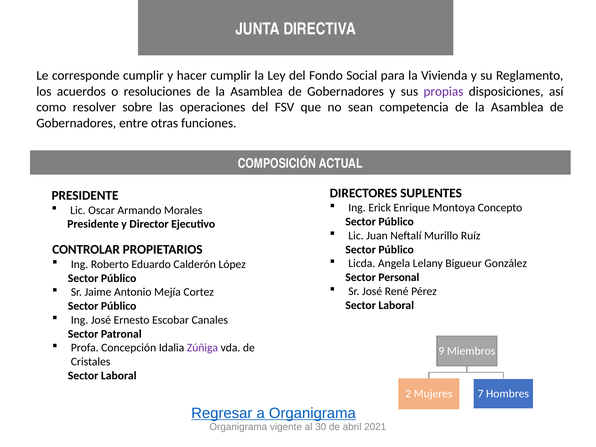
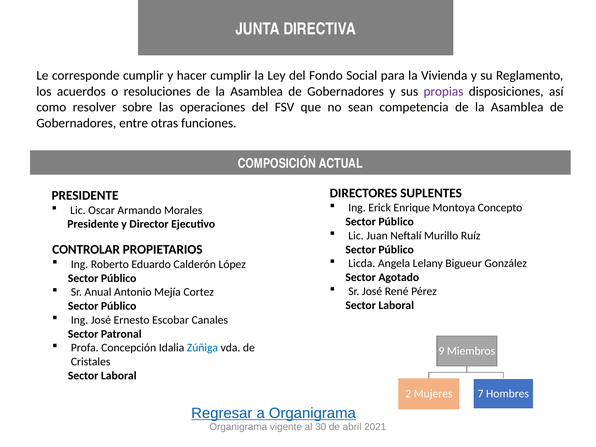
Personal: Personal -> Agotado (399, 277)
Jaime: Jaime -> Anual (98, 292)
Zúñiga colour: purple -> blue (202, 348)
